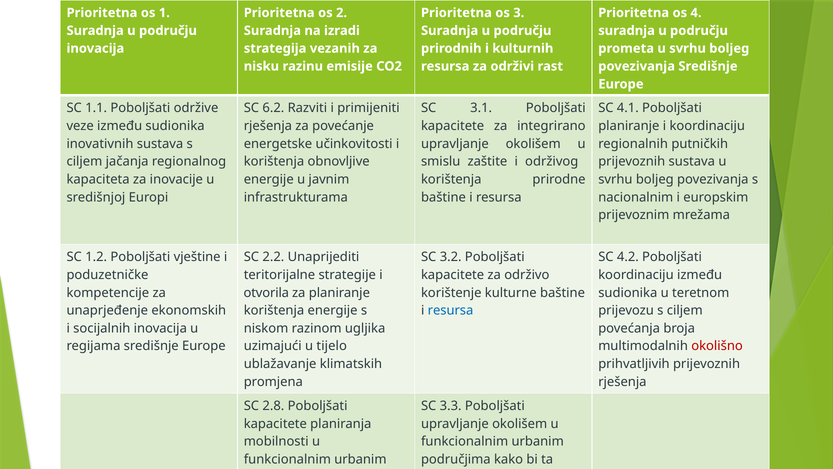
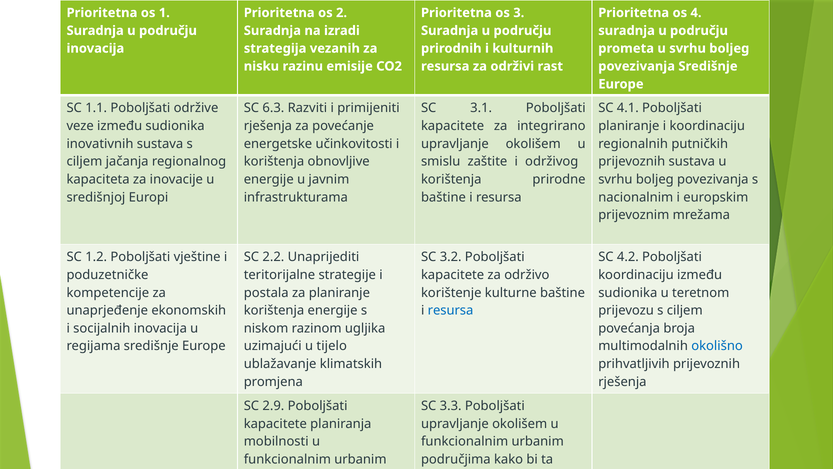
6.2: 6.2 -> 6.3 (273, 108)
otvorila: otvorila -> postala (266, 292)
okolišno colour: red -> blue (717, 346)
2.8: 2.8 -> 2.9 (273, 406)
